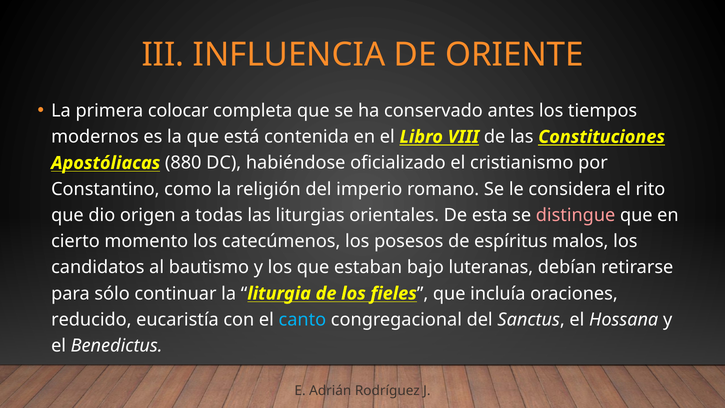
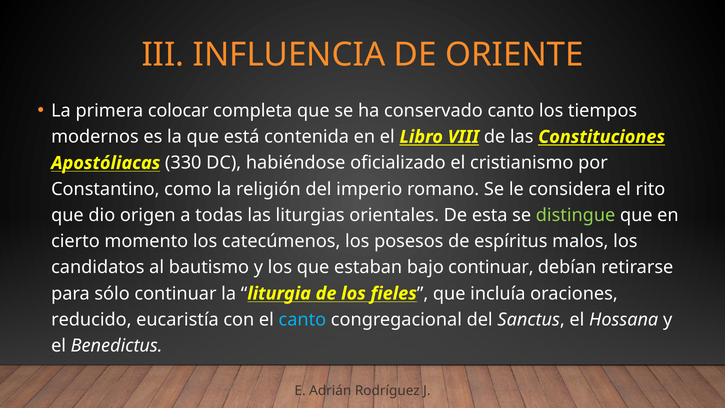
conservado antes: antes -> canto (511, 111)
880: 880 -> 330 (183, 163)
distingue colour: pink -> light green (576, 215)
bajo luteranas: luteranas -> continuar (491, 267)
